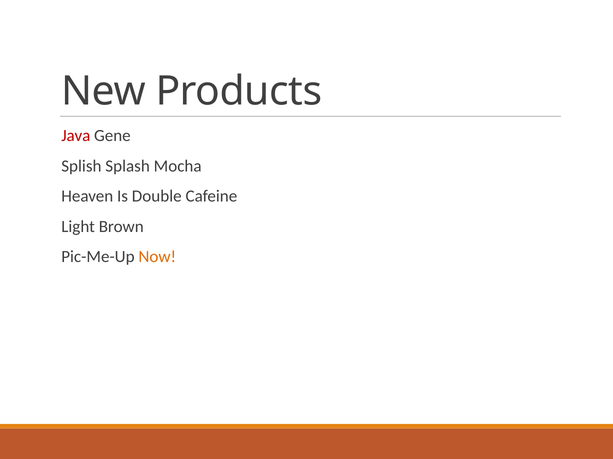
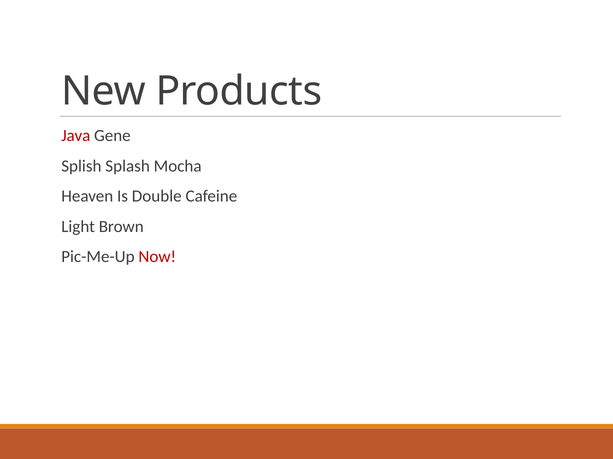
Now colour: orange -> red (157, 257)
